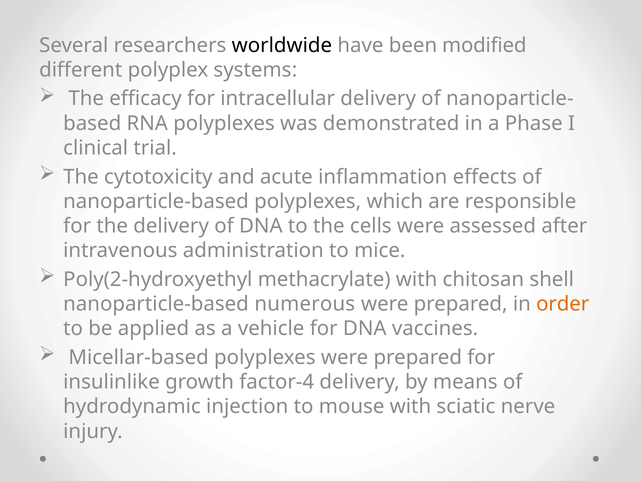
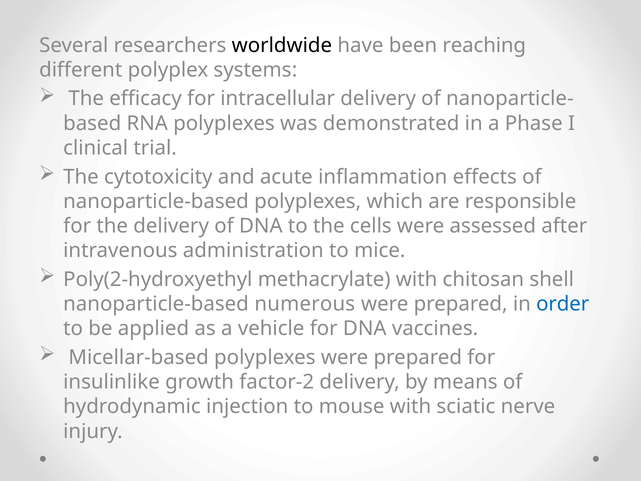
modified: modified -> reaching (484, 45)
order colour: orange -> blue (563, 304)
factor-4: factor-4 -> factor-2 (277, 382)
